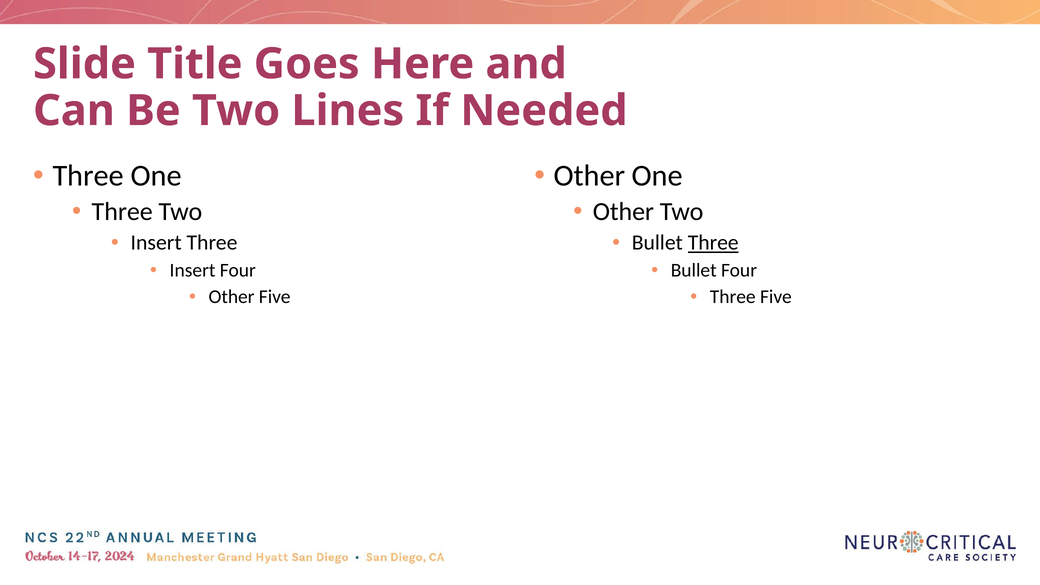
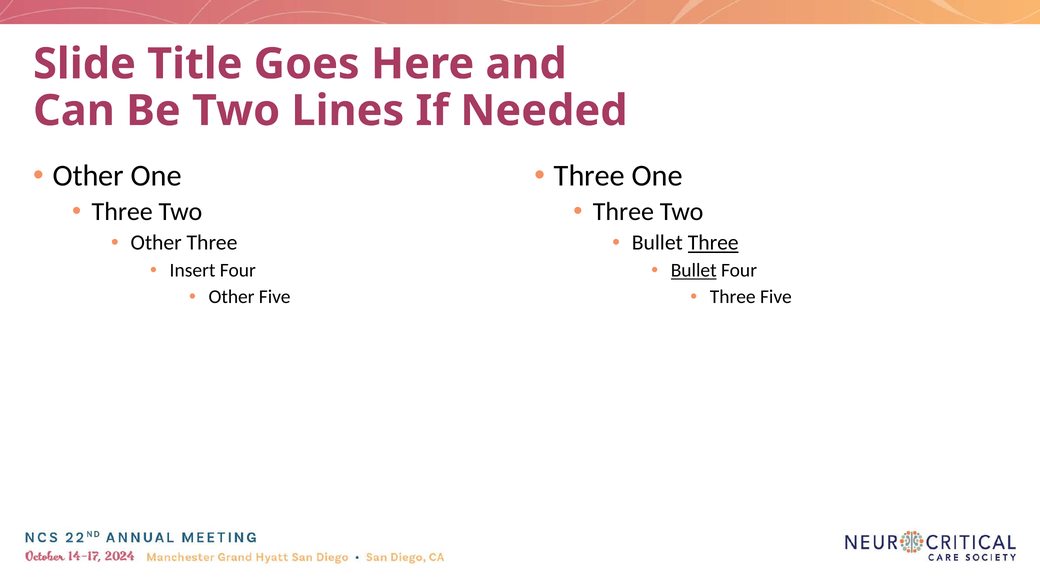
Three: Three -> Other (88, 176)
Other: Other -> Three (589, 176)
Other: Other -> Three (623, 212)
Insert: Insert -> Other (156, 243)
Bullet underline: none -> present (694, 270)
